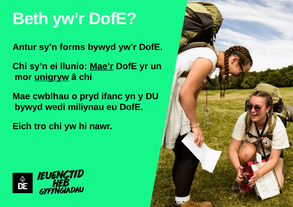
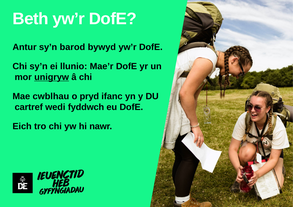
forms: forms -> barod (72, 47)
Mae’r underline: present -> none (102, 66)
bywyd: bywyd -> cartref (29, 107)
miliynau: miliynau -> fyddwch (86, 107)
